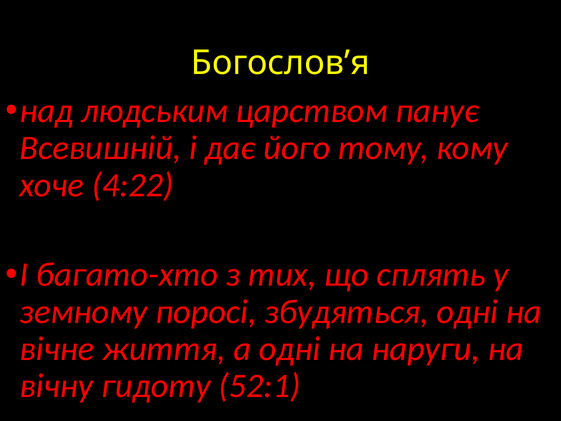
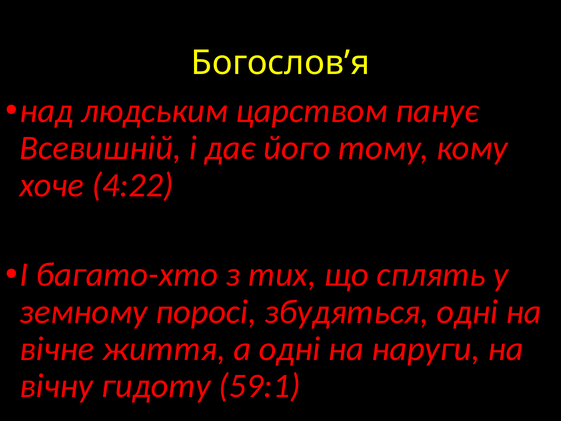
52:1: 52:1 -> 59:1 (260, 386)
